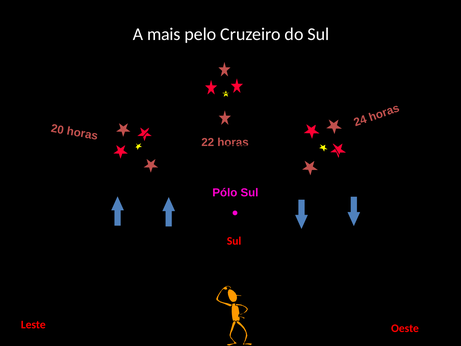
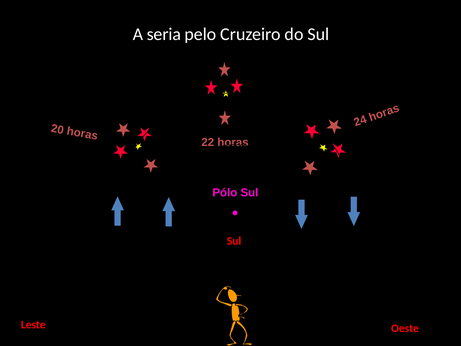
mais: mais -> seria (164, 34)
